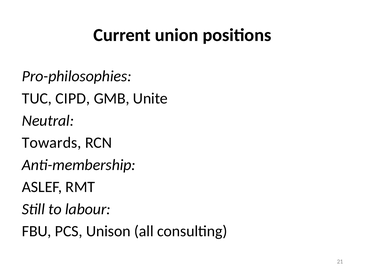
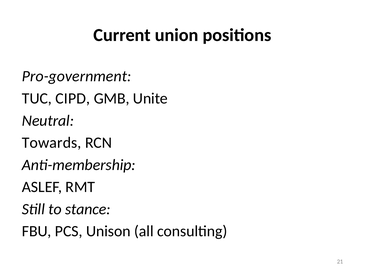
Pro-philosophies: Pro-philosophies -> Pro-government (77, 76)
labour: labour -> stance (88, 209)
